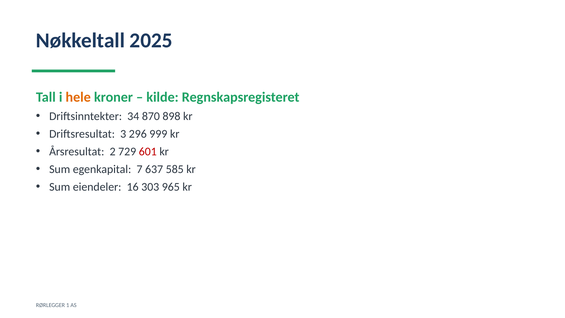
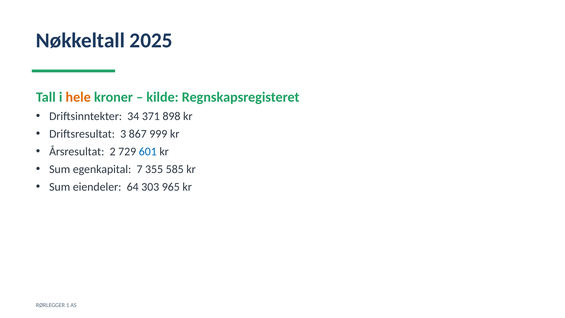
870: 870 -> 371 (151, 116)
296: 296 -> 867 (138, 134)
601 colour: red -> blue (148, 152)
637: 637 -> 355 (154, 169)
16: 16 -> 64 (133, 187)
